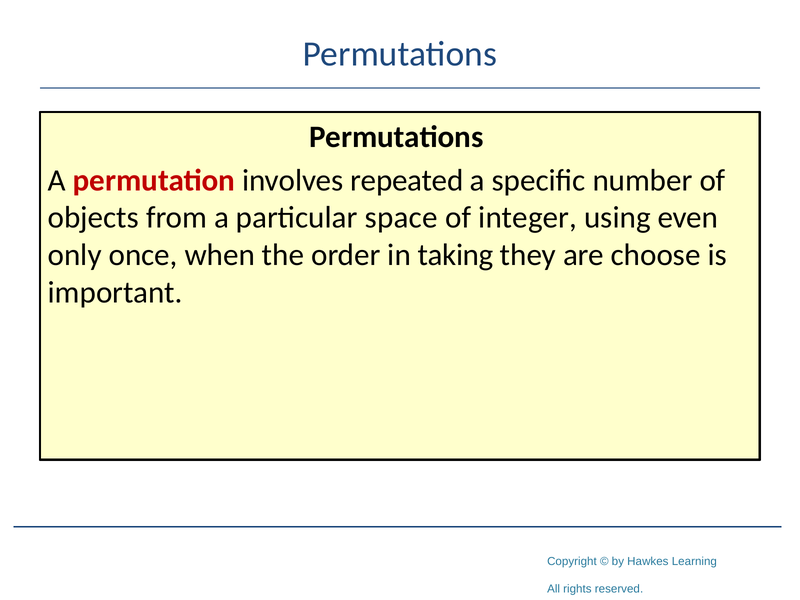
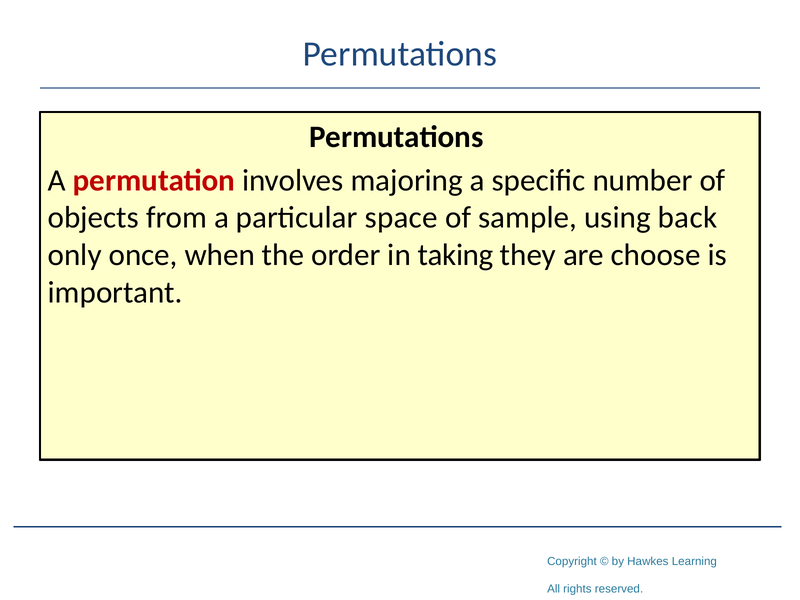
repeated: repeated -> majoring (407, 180)
integer: integer -> sample (528, 218)
even: even -> back (687, 218)
